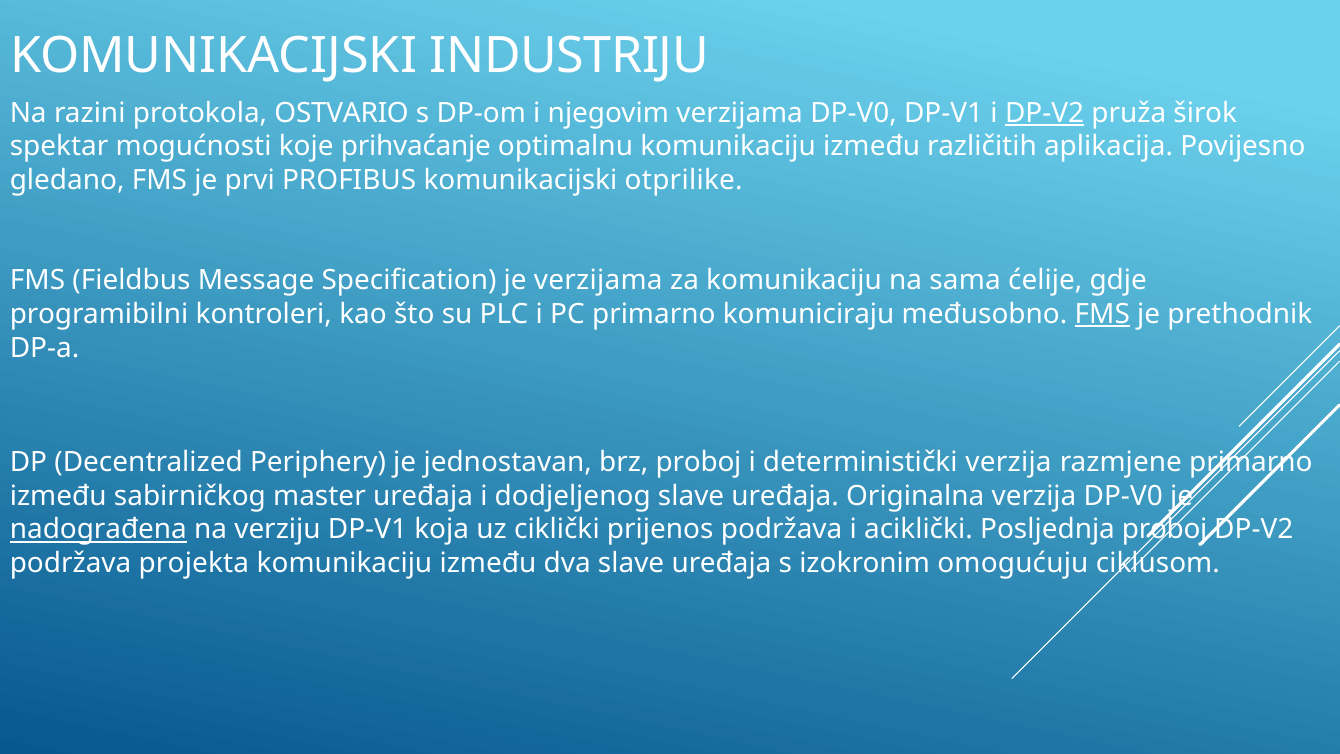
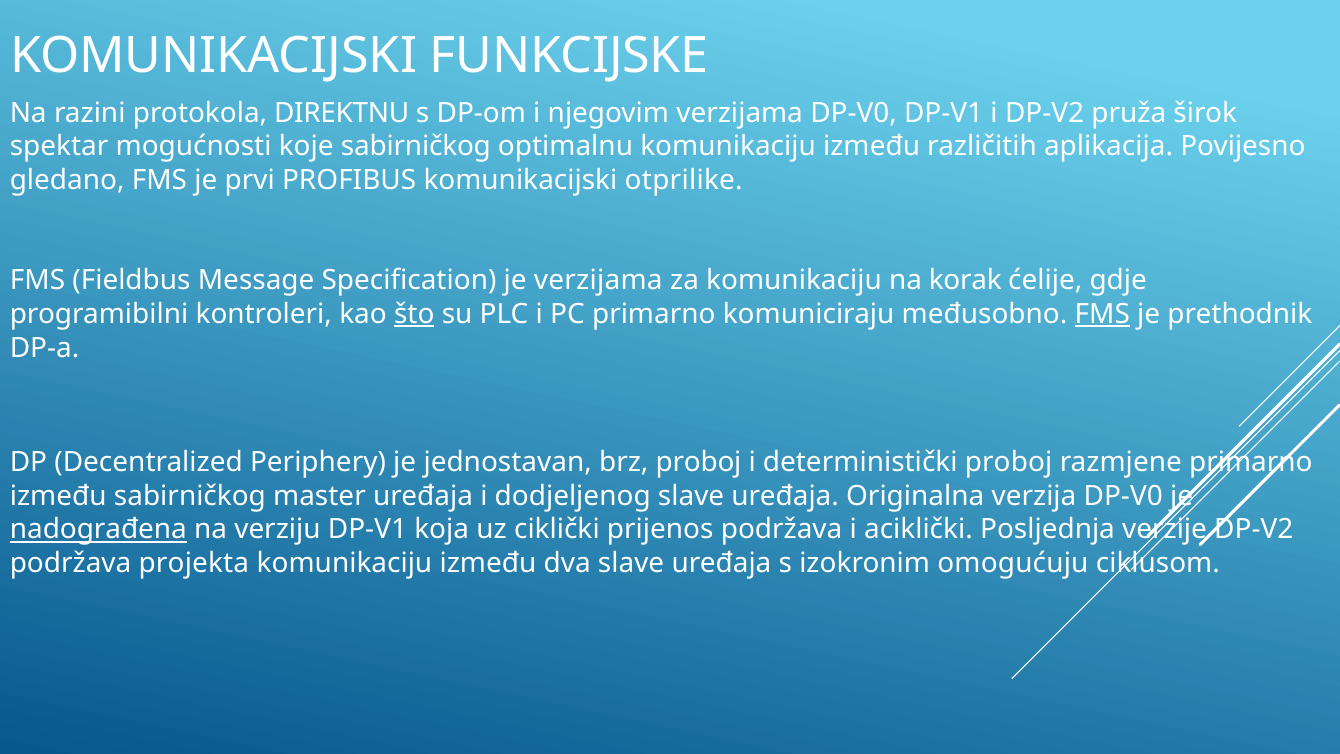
INDUSTRIJU: INDUSTRIJU -> FUNKCIJSKE (569, 56)
OSTVARIO: OSTVARIO -> DIREKTNU (342, 113)
DP-V2 underline: present -> none (1045, 113)
koje prihvaćanje: prihvaćanje -> sabirničkog (416, 147)
sama: sama -> korak (965, 281)
što underline: none -> present (414, 314)
deterministički verzija: verzija -> proboj (1009, 463)
Posljednja proboj: proboj -> verzije (1165, 530)
